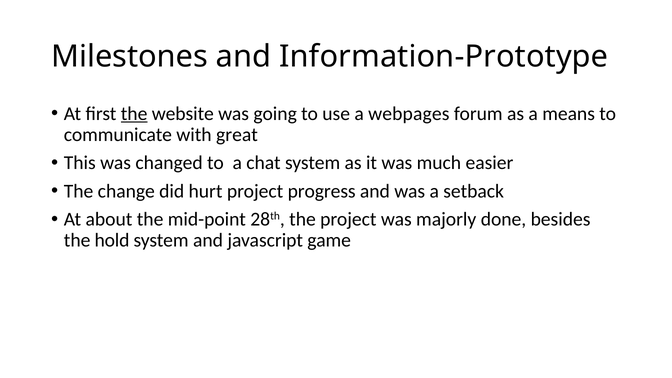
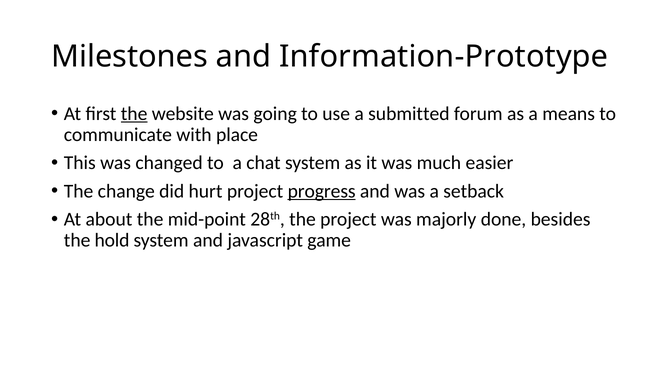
webpages: webpages -> submitted (409, 114)
great: great -> place (237, 135)
progress underline: none -> present (322, 191)
